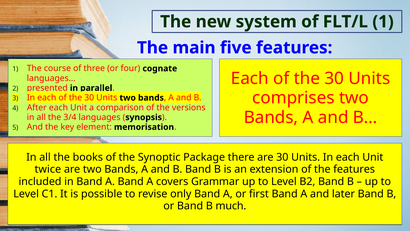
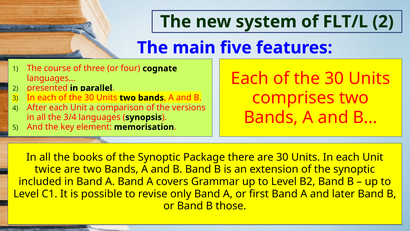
FLT/L 1: 1 -> 2 (383, 22)
extension of the features: features -> synoptic (354, 169)
much: much -> those (231, 206)
